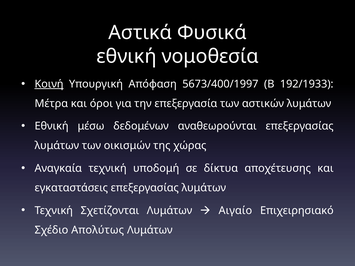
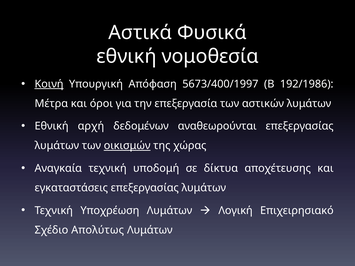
192/1933: 192/1933 -> 192/1986 (307, 84)
μέσω: μέσω -> αρχή (91, 126)
οικισμών underline: none -> present (127, 146)
Σχετίζονται: Σχετίζονται -> Υποχρέωση (110, 211)
Αιγαίο: Αιγαίο -> Λογική (235, 211)
